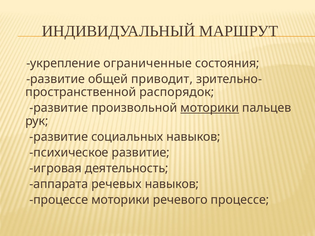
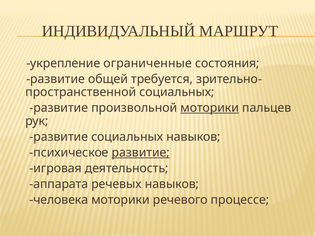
приводит: приводит -> требуется (162, 79)
пространственной распорядок: распорядок -> социальных (177, 92)
развитие underline: none -> present (141, 153)
процессе: процессе -> человека (59, 200)
